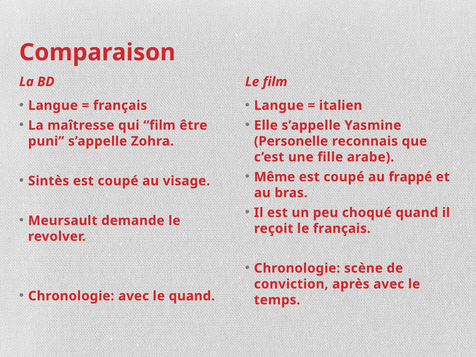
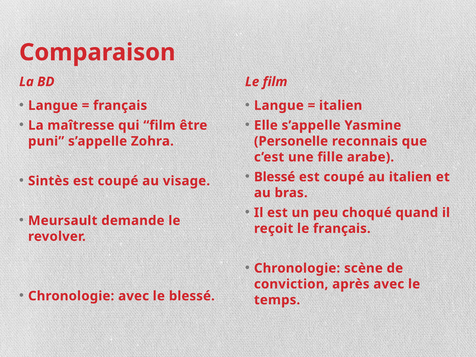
Même: Même -> Blessé (275, 177)
au frappé: frappé -> italien (410, 177)
le quand: quand -> blessé (192, 296)
